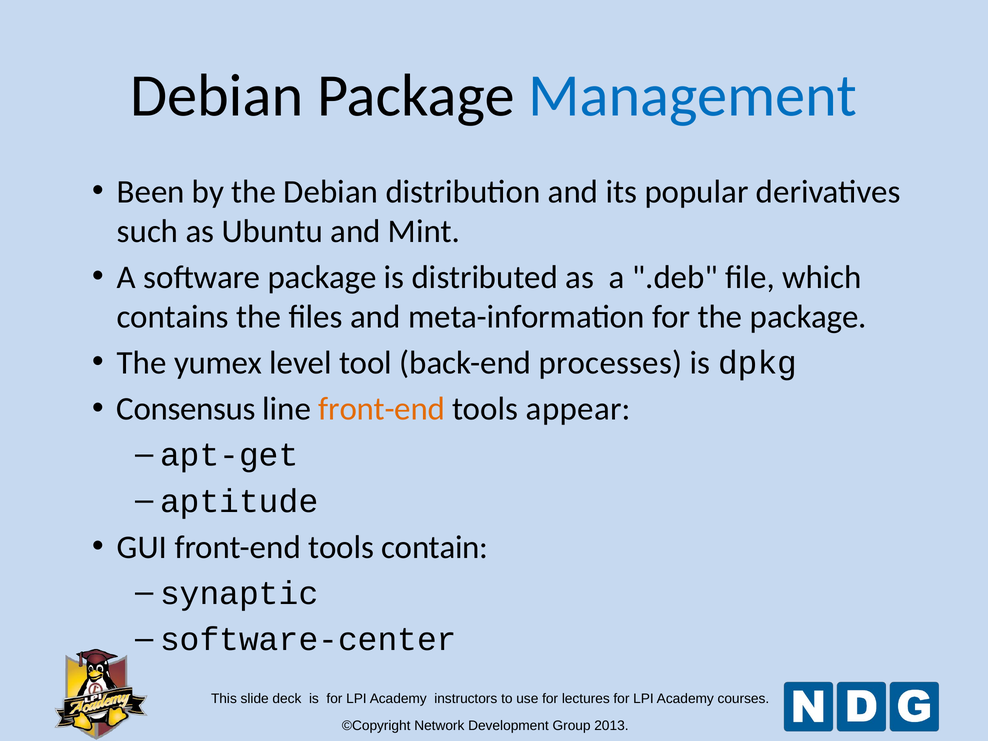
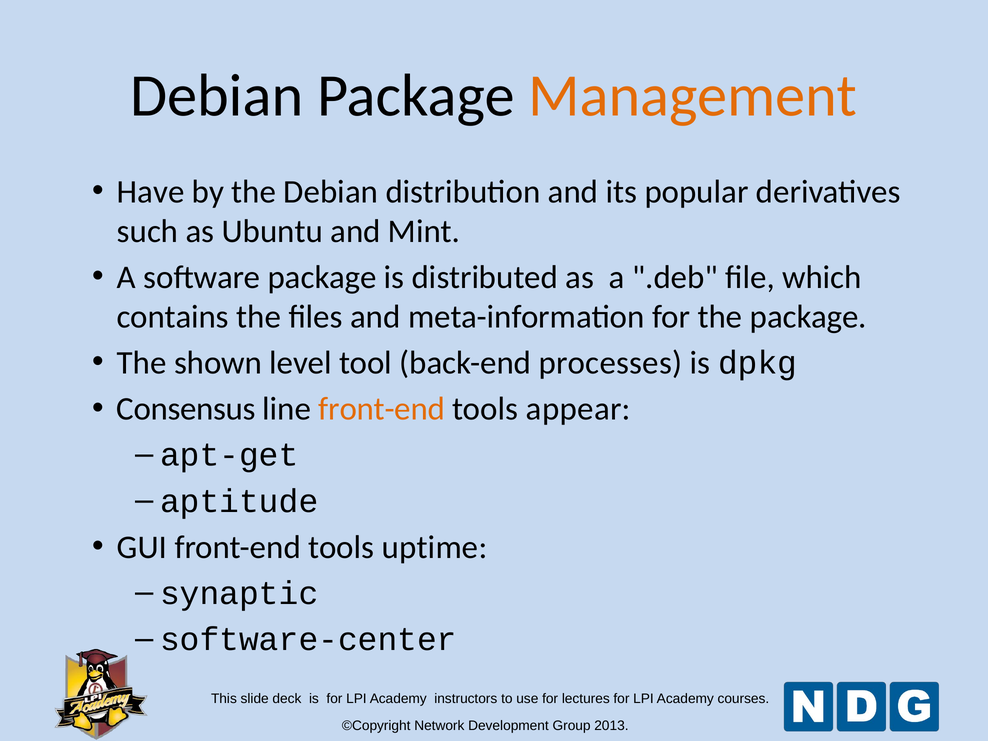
Management colour: blue -> orange (693, 96)
Been: Been -> Have (151, 192)
yumex: yumex -> shown (218, 363)
contain: contain -> uptime (434, 547)
